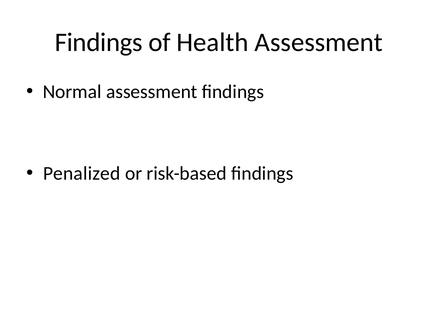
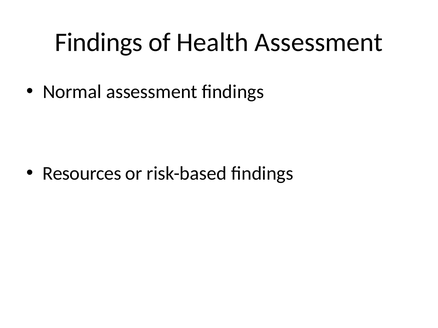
Penalized: Penalized -> Resources (82, 174)
